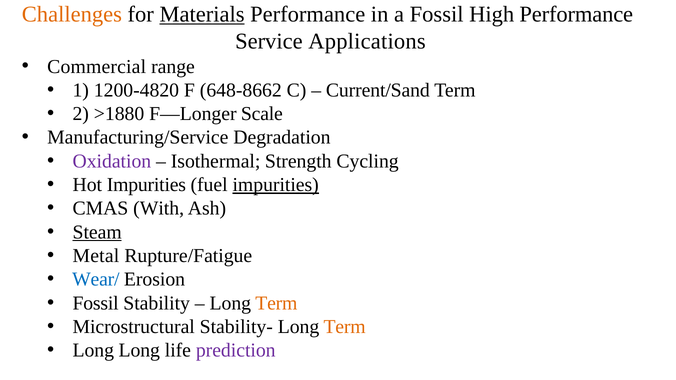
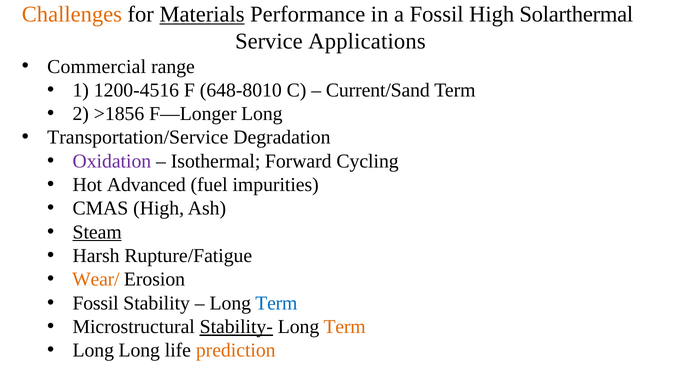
High Performance: Performance -> Solarthermal (576, 14)
1200-4820: 1200-4820 -> 1200-4516 (136, 90)
648-8662: 648-8662 -> 648-8010 (241, 90)
>1880: >1880 -> >1856 (119, 114)
F—Longer Scale: Scale -> Long (262, 114)
Manufacturing/Service: Manufacturing/Service -> Transportation/Service (138, 138)
Strength: Strength -> Forward (298, 161)
Hot Impurities: Impurities -> Advanced (146, 185)
impurities underline: present -> none (276, 185)
CMAS With: With -> High (159, 209)
Metal: Metal -> Harsh (96, 256)
Wear/ colour: blue -> orange (96, 280)
Term colour: orange -> blue (276, 303)
Stability- underline: none -> present (236, 327)
prediction colour: purple -> orange (236, 351)
